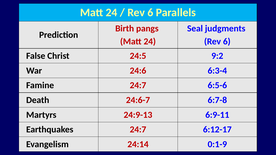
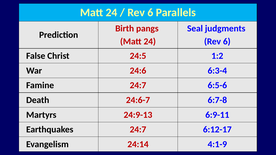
9:2: 9:2 -> 1:2 (217, 56)
0:1-9: 0:1-9 -> 4:1-9 (217, 144)
